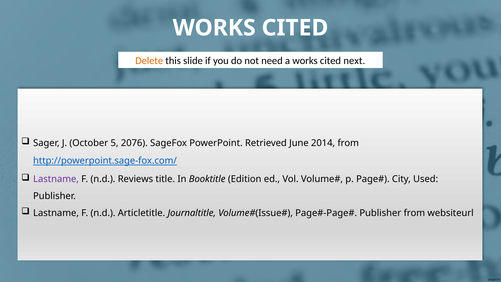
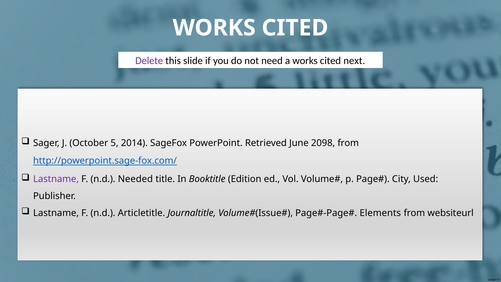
Delete colour: orange -> purple (149, 61)
2076: 2076 -> 2014 (134, 143)
2014: 2014 -> 2098 (323, 143)
Reviews: Reviews -> Needed (135, 179)
Publisher: Publisher -> Elements (380, 213)
